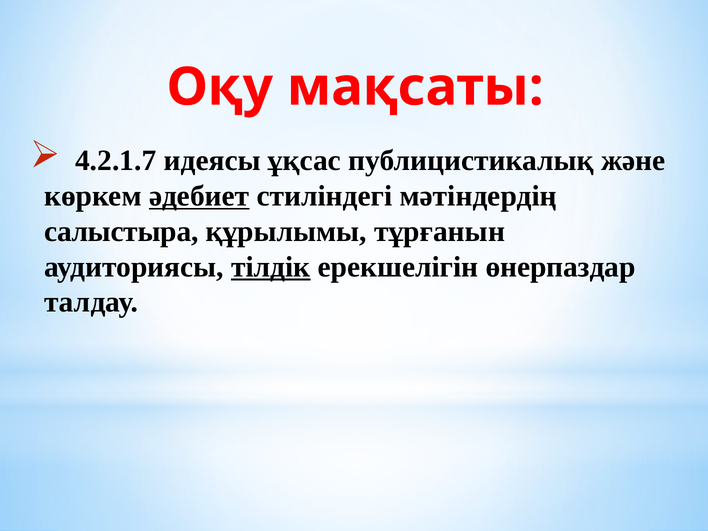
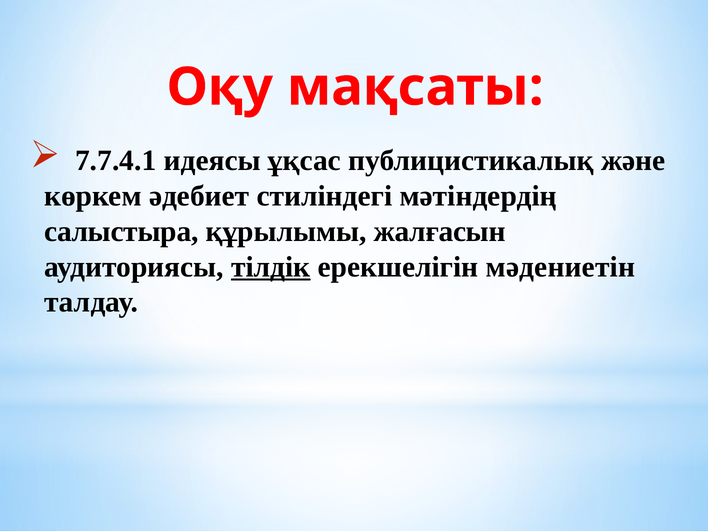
4.2.1.7: 4.2.1.7 -> 7.7.4.1 (116, 161)
әдебиет underline: present -> none (199, 196)
тұрғанын: тұрғанын -> жалғасын (440, 231)
өнерпаздар: өнерпаздар -> мәдениетін (560, 267)
